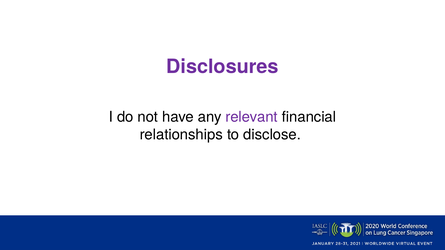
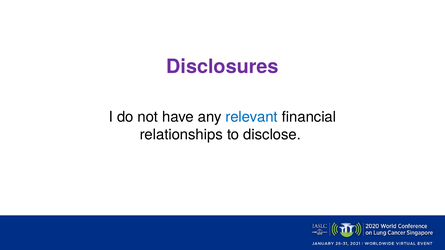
relevant colour: purple -> blue (252, 117)
